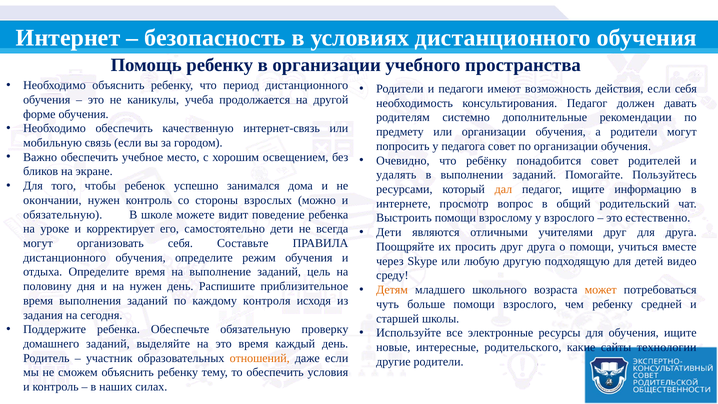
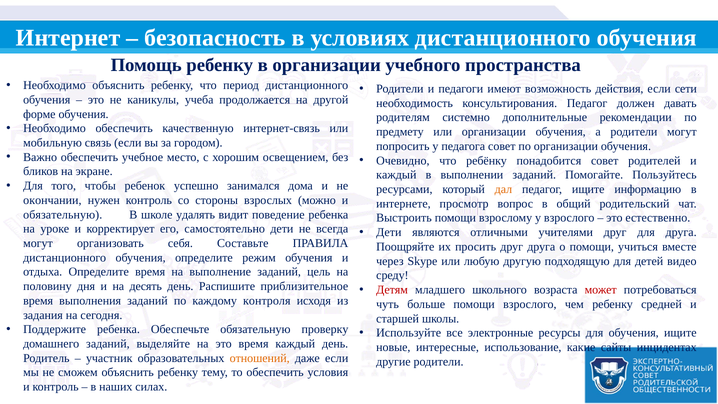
если себя: себя -> сети (686, 89)
удалять: удалять -> каждый (396, 175)
можете: можете -> удалять (196, 215)
на нужен: нужен -> десять (146, 287)
Детям colour: orange -> red (392, 290)
может colour: orange -> red (601, 290)
родительского: родительского -> использование (523, 348)
технологии: технологии -> инцидентах (667, 348)
